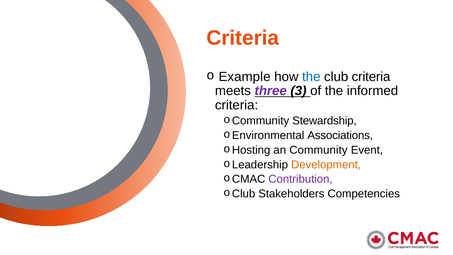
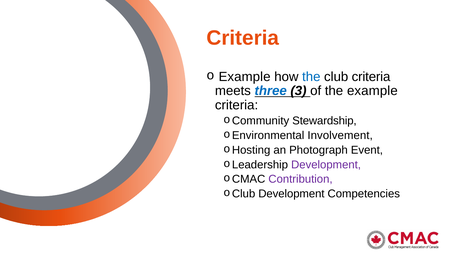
three colour: purple -> blue (271, 91)
the informed: informed -> example (372, 91)
Associations: Associations -> Involvement (340, 135)
Community: Community -> Photograph (318, 150)
Development colour: orange -> purple (326, 164)
Stakeholders: Stakeholders -> Development (291, 194)
